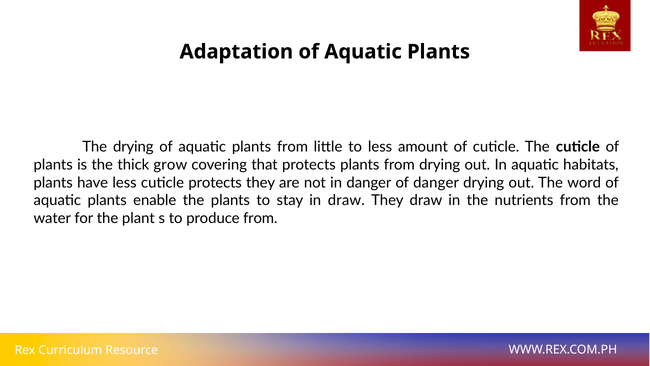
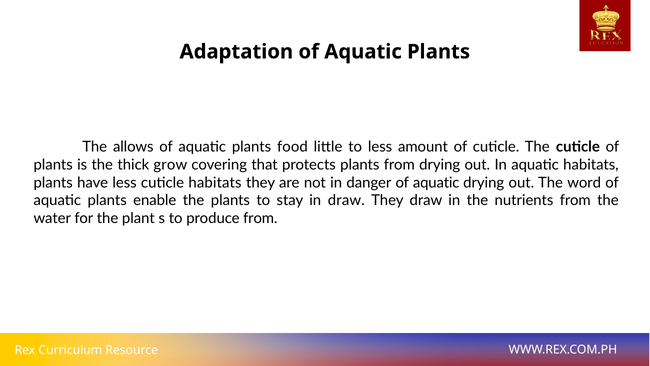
The drying: drying -> allows (133, 147)
aquatic plants from: from -> food (292, 147)
cuticle protects: protects -> habitats (215, 182)
danger of danger: danger -> aquatic (436, 182)
